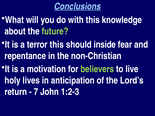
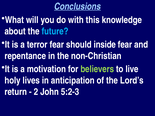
future colour: light green -> light blue (55, 31)
terror this: this -> fear (57, 45)
7: 7 -> 2 (36, 92)
1:2-3: 1:2-3 -> 5:2-3 (70, 92)
